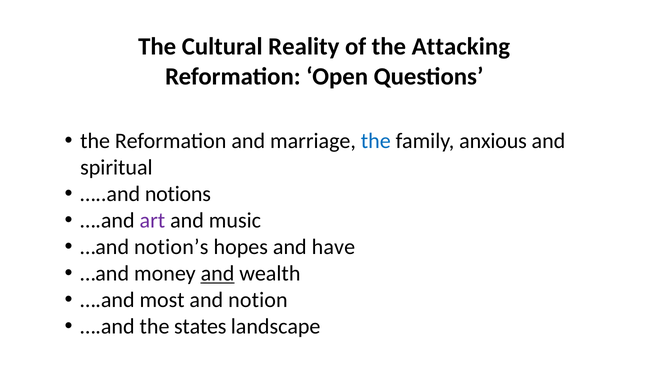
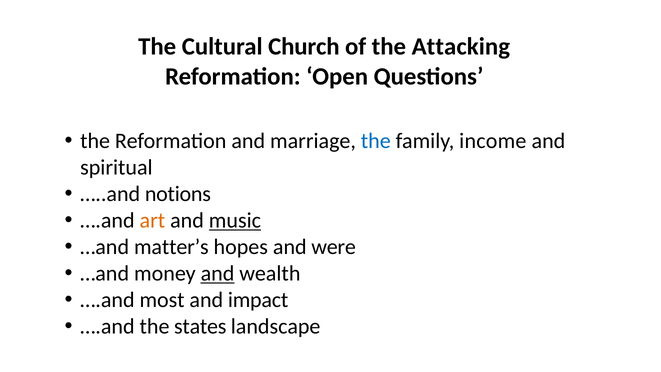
Reality: Reality -> Church (304, 47)
anxious: anxious -> income (493, 141)
art colour: purple -> orange (152, 220)
music underline: none -> present (235, 220)
notion’s: notion’s -> matter’s (171, 247)
have: have -> were (334, 247)
notion: notion -> impact (258, 300)
